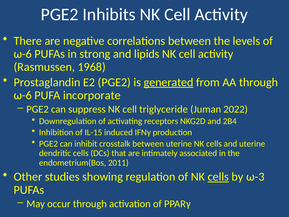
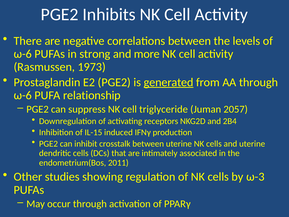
lipids: lipids -> more (147, 54)
1968: 1968 -> 1973 (92, 67)
incorporate: incorporate -> relationship (92, 95)
2022: 2022 -> 2057 (236, 109)
cells underline: present -> none (218, 177)
